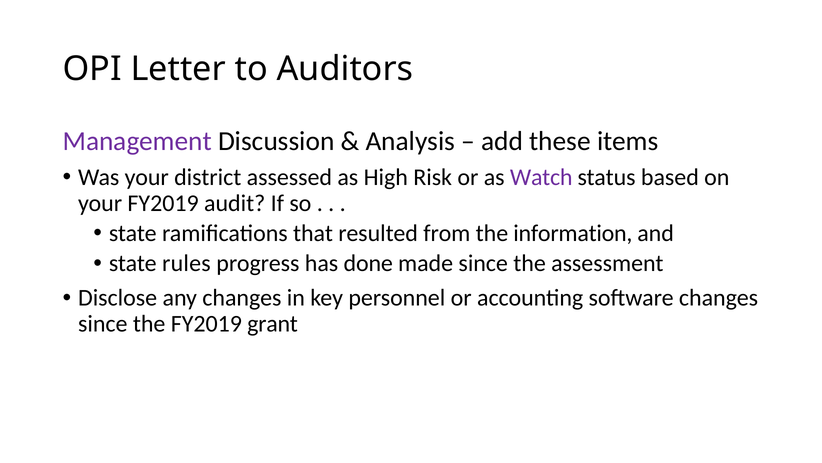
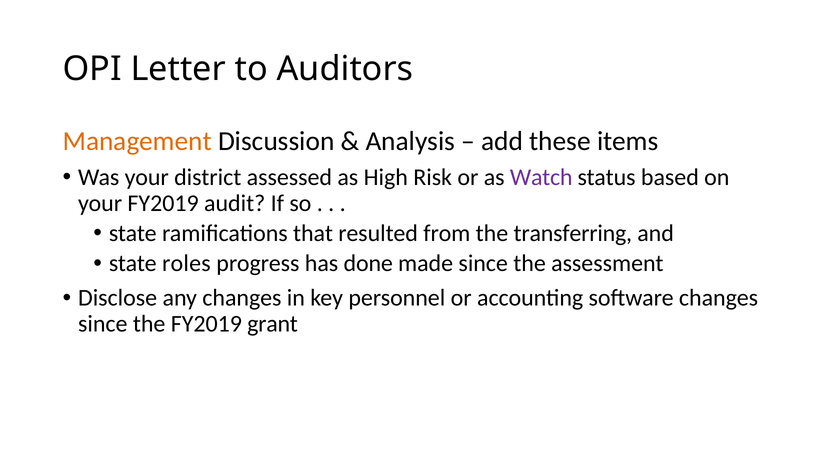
Management colour: purple -> orange (137, 141)
information: information -> transferring (573, 233)
rules: rules -> roles (186, 263)
